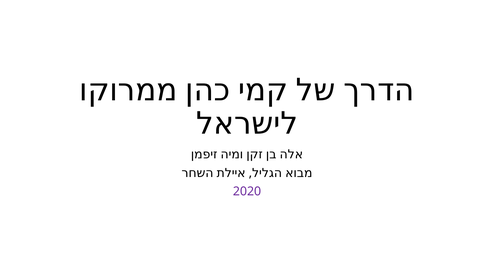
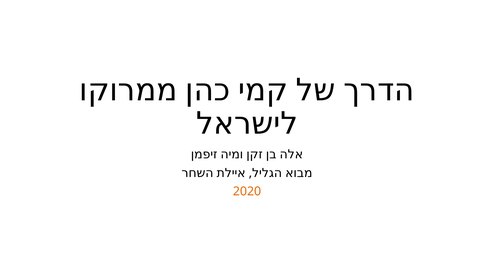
2020 colour: purple -> orange (247, 191)
